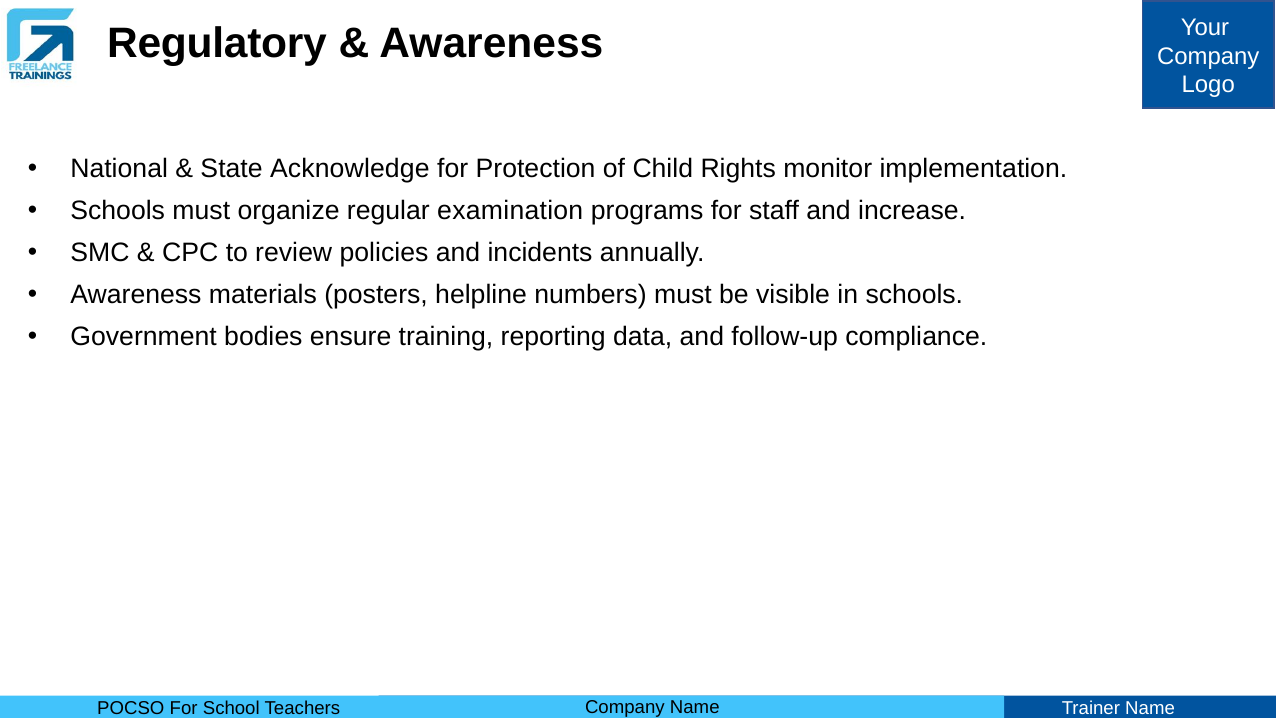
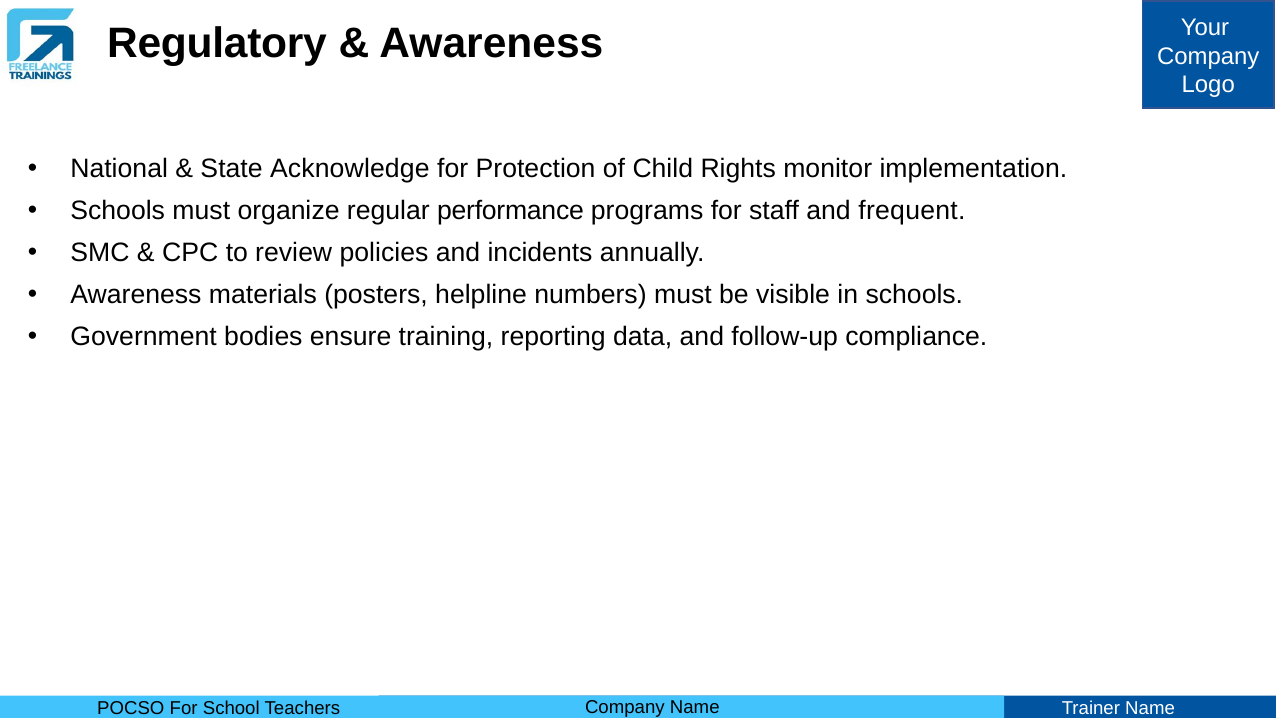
examination: examination -> performance (511, 210)
increase: increase -> frequent (912, 210)
